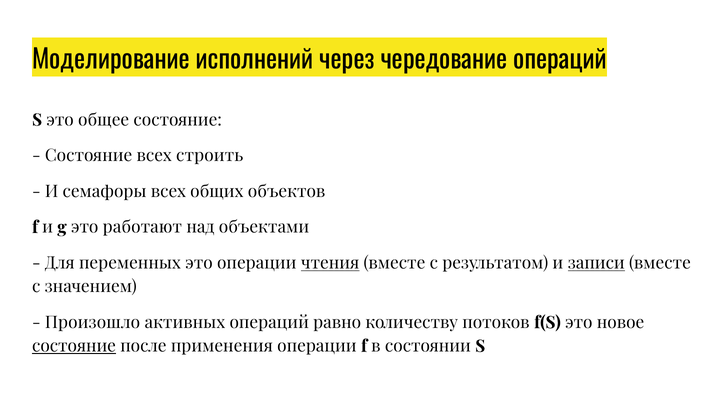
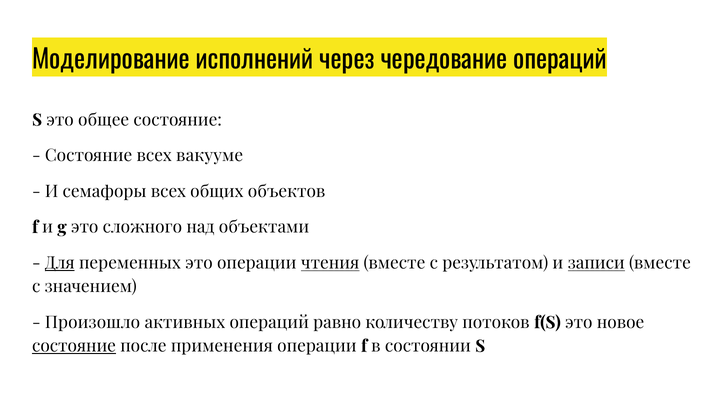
строить: строить -> вакууме (210, 156)
работают: работают -> сложного (142, 228)
Для underline: none -> present (60, 263)
